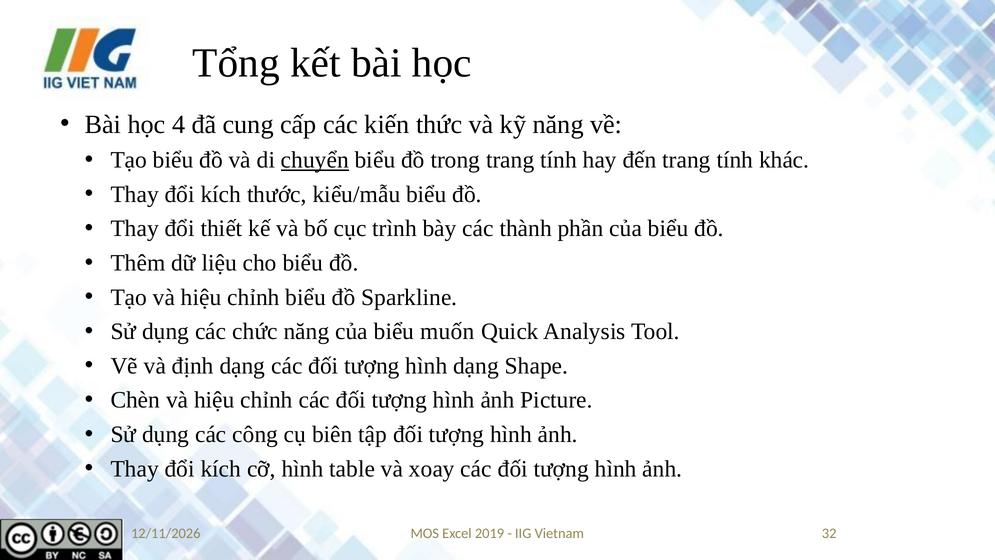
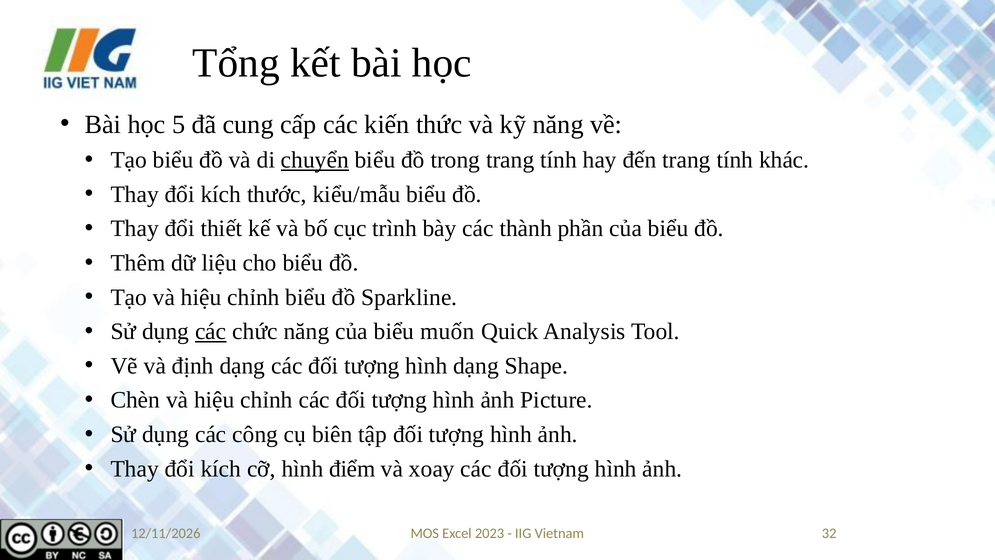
4: 4 -> 5 (179, 124)
các underline: none -> present (211, 331)
table: table -> điểm (352, 469)
2019: 2019 -> 2023 (490, 533)
